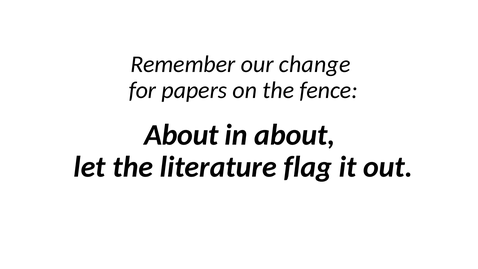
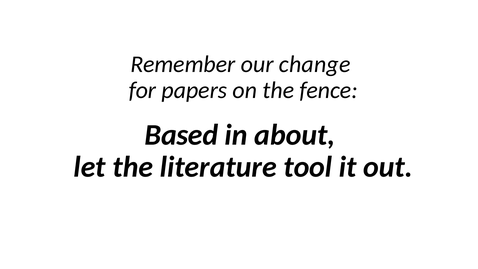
About: About -> Based (181, 135)
flag: flag -> tool (308, 167)
